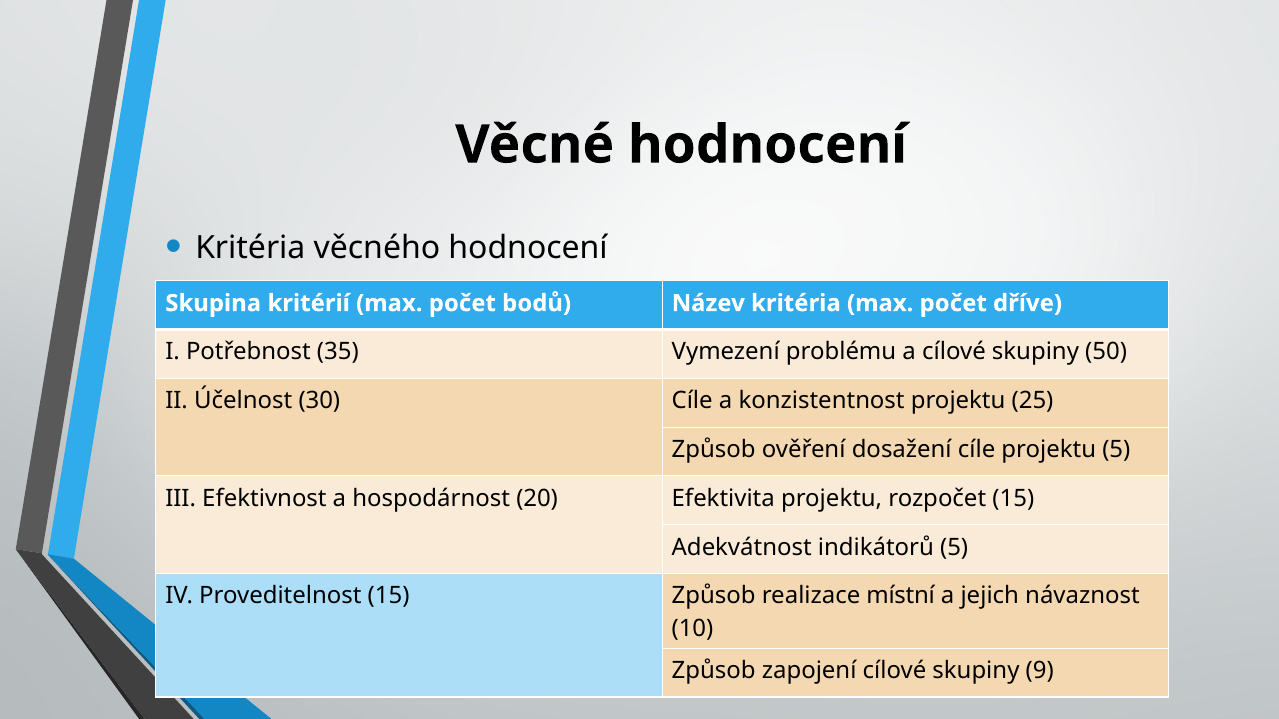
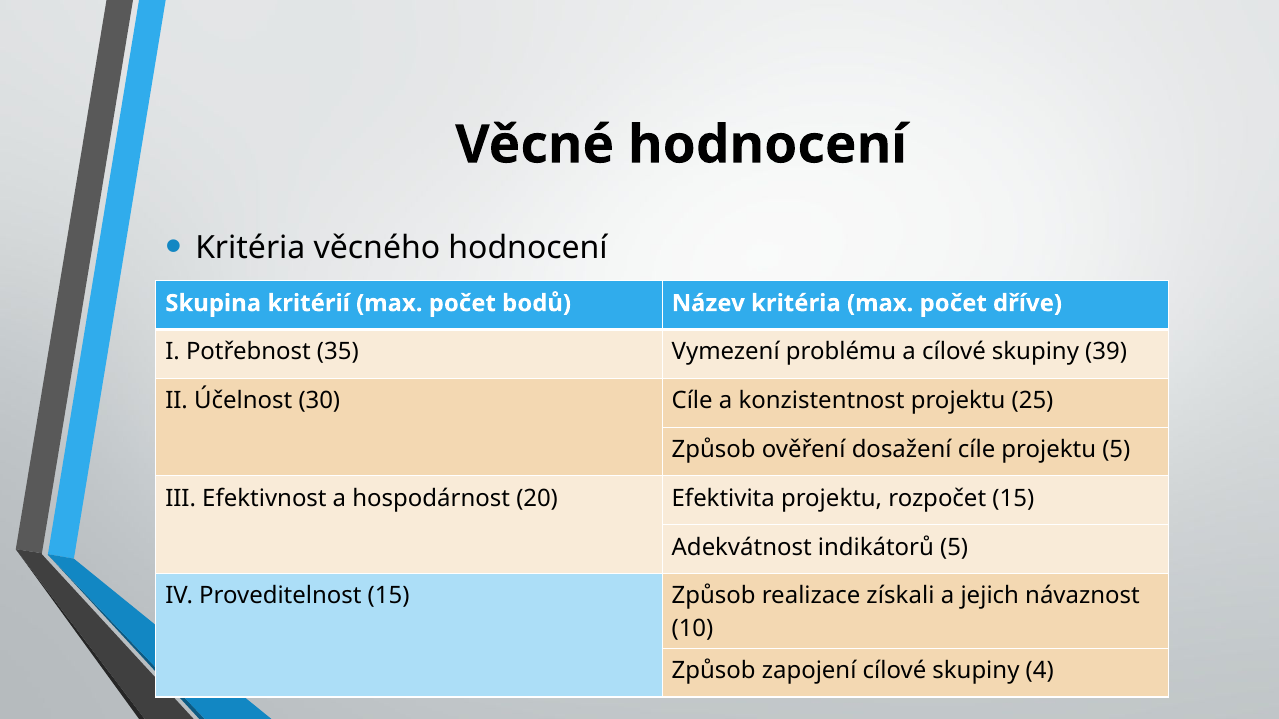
50: 50 -> 39 (1106, 352)
místní: místní -> získali (900, 596)
9: 9 -> 4 (1040, 671)
